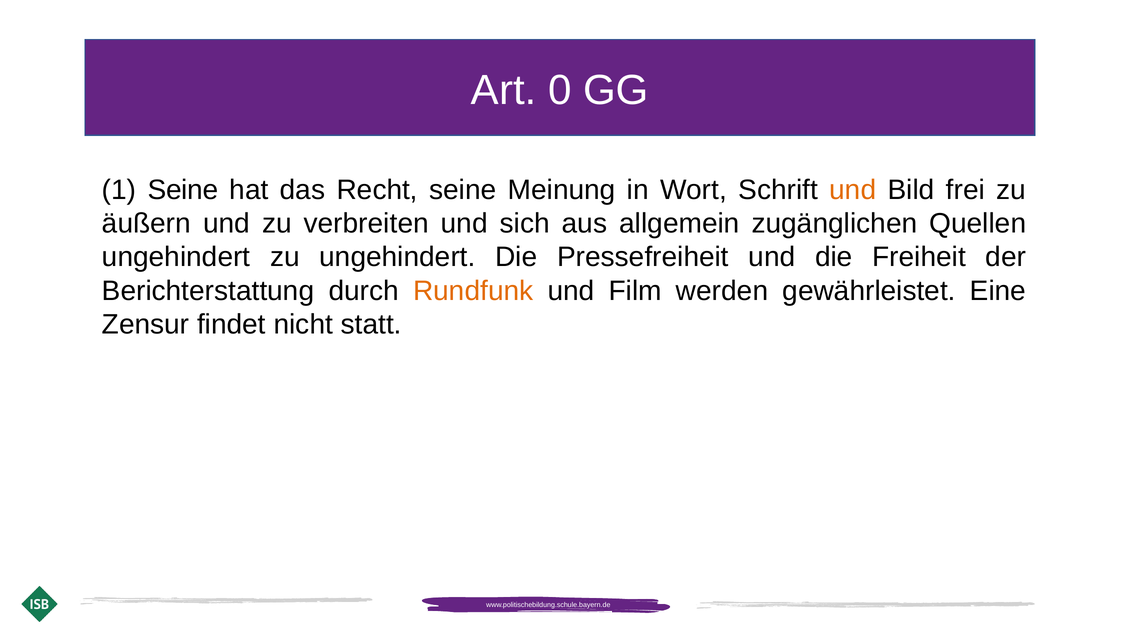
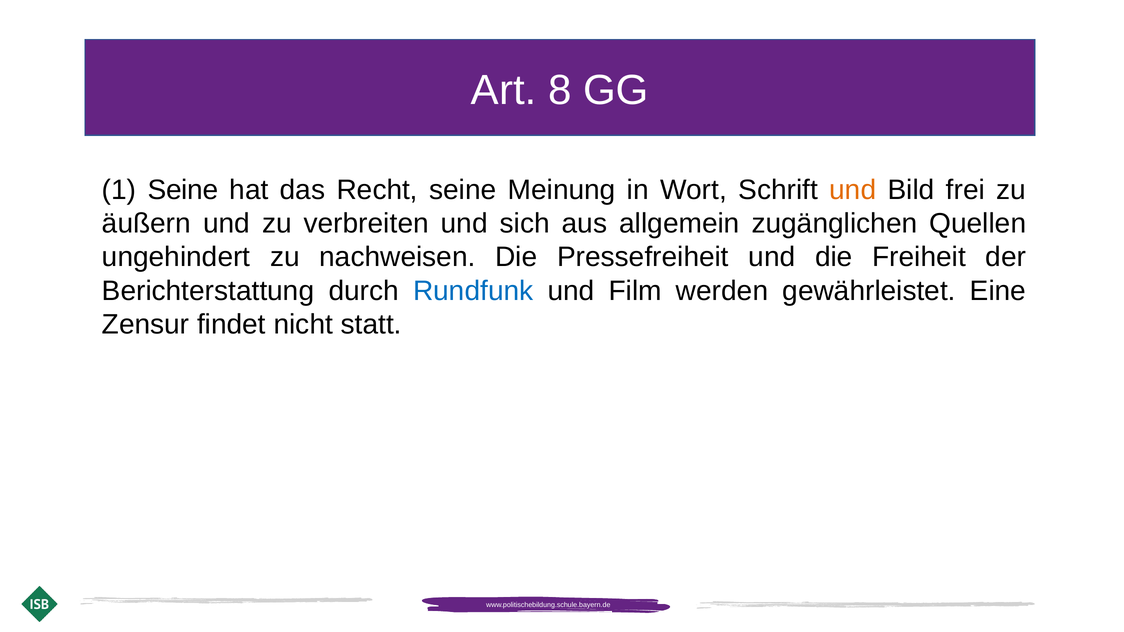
0: 0 -> 8 (560, 90)
zu ungehindert: ungehindert -> nachweisen (397, 257)
Rundfunk colour: orange -> blue (473, 291)
